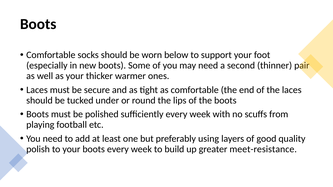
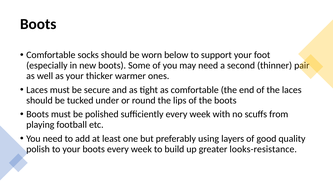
meet-resistance: meet-resistance -> looks-resistance (263, 149)
